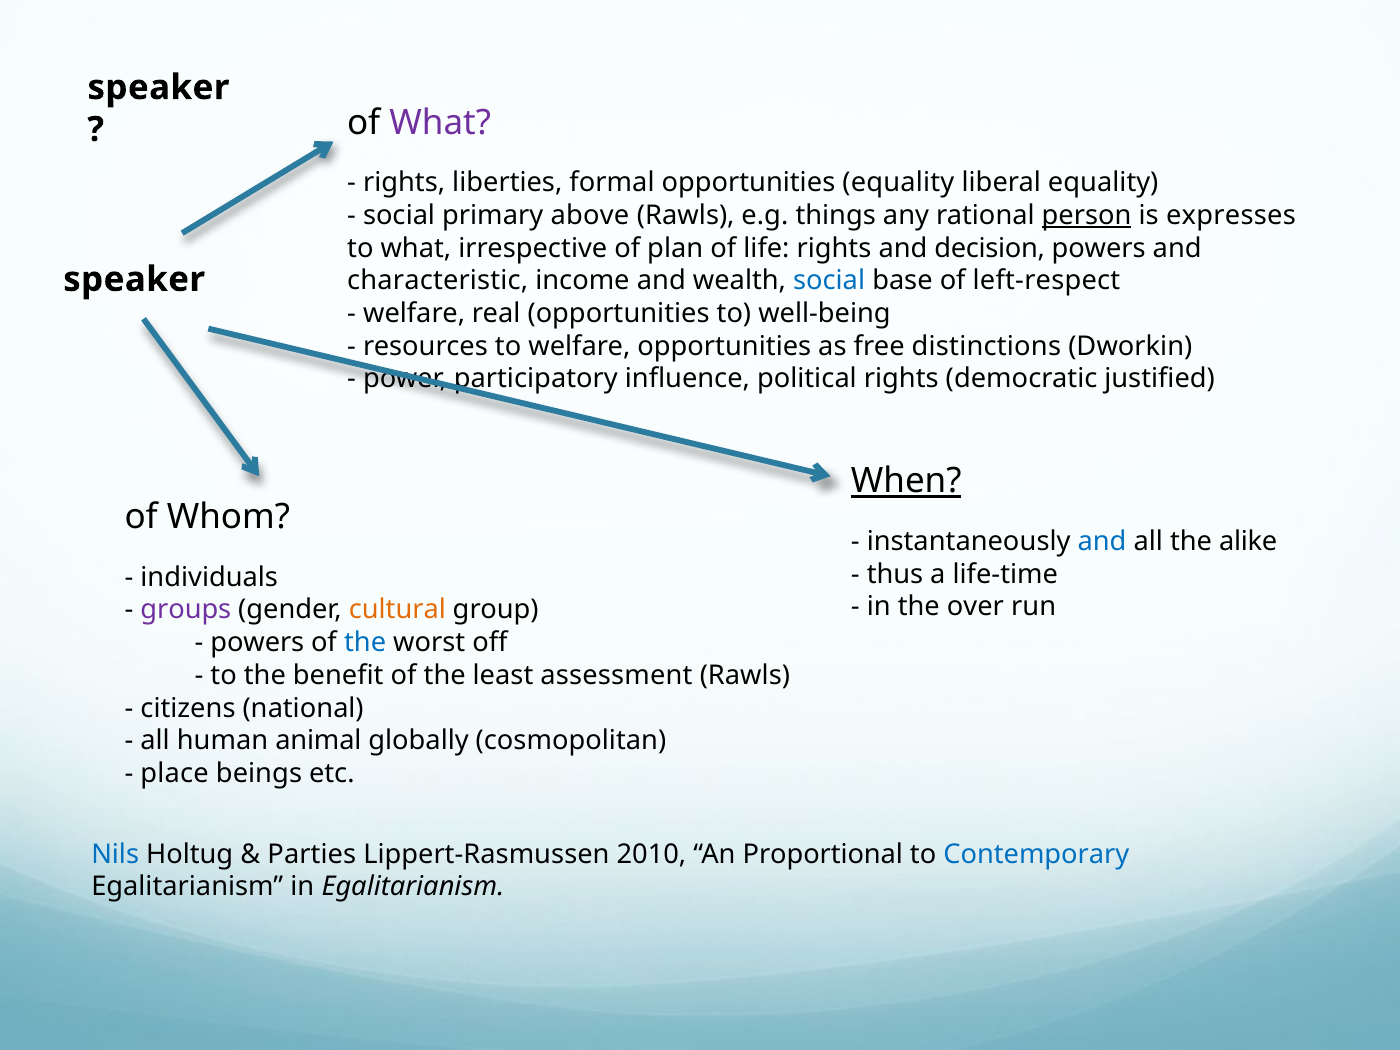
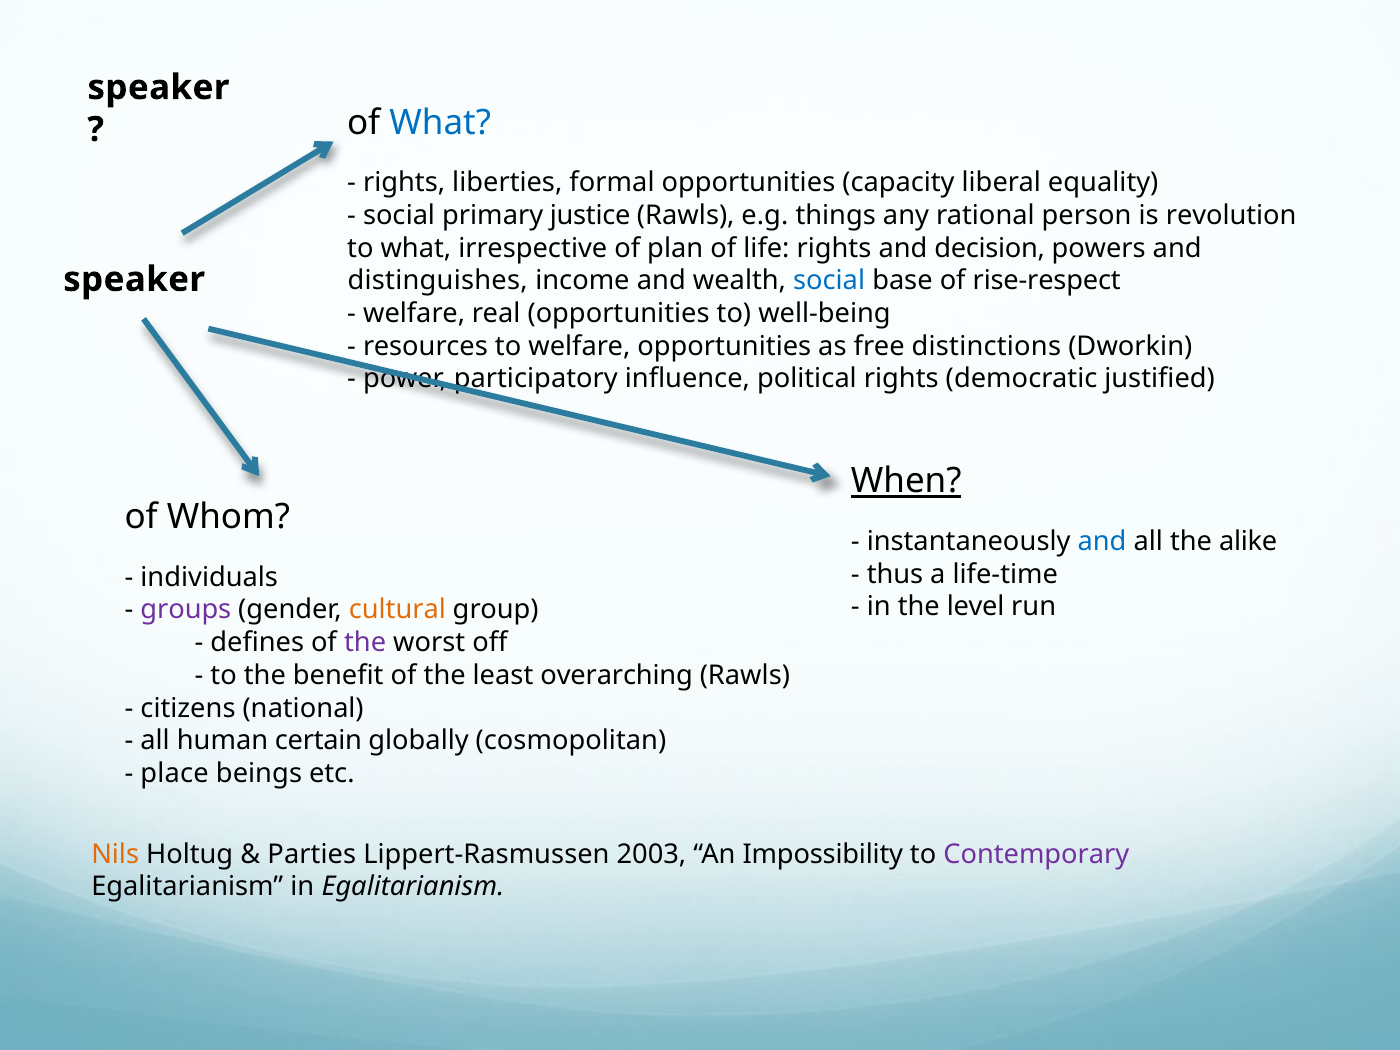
What colour: purple -> blue (440, 123)
opportunities equality: equality -> capacity (898, 183)
above: above -> justice (590, 216)
person underline: present -> none (1087, 216)
expresses: expresses -> revolution (1231, 216)
characteristic: characteristic -> distinguishes (438, 281)
left-respect: left-respect -> rise-respect (1047, 281)
over: over -> level (976, 607)
powers: powers -> defines (257, 643)
the colour: blue -> purple (365, 643)
assessment: assessment -> overarching (617, 675)
animal: animal -> certain (318, 741)
Nils colour: blue -> orange (115, 854)
2010: 2010 -> 2003 (651, 854)
Proportional: Proportional -> Impossibility (823, 854)
Contemporary colour: blue -> purple (1036, 854)
